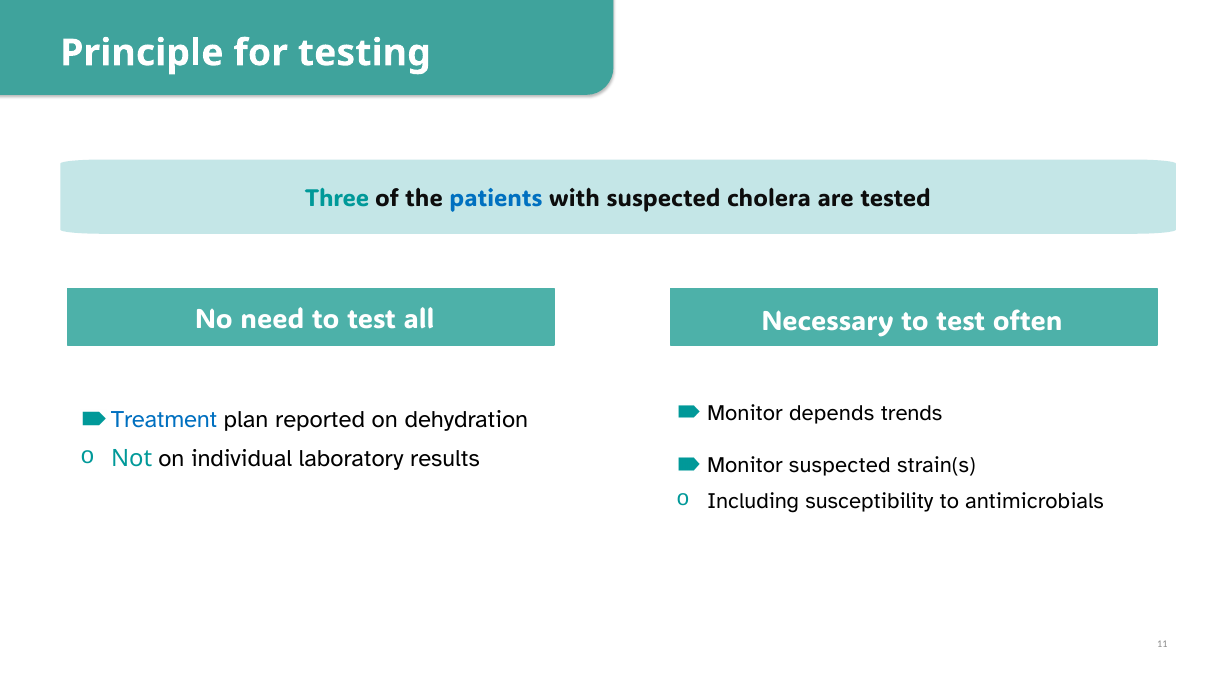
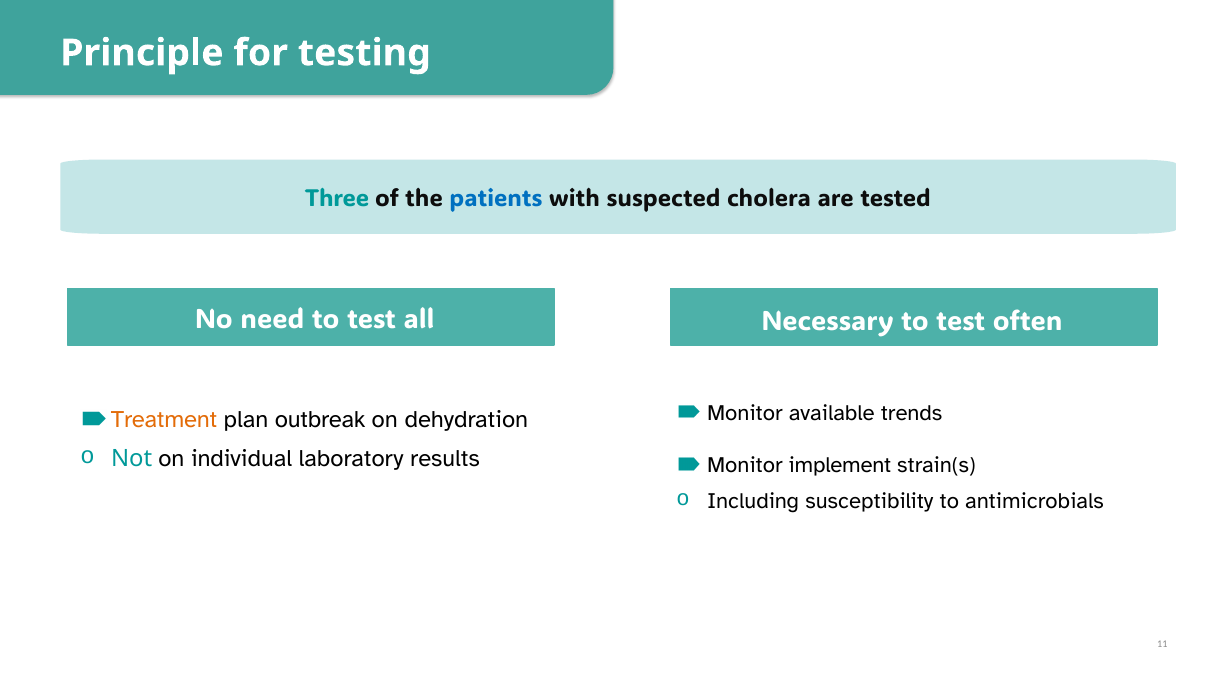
depends: depends -> available (832, 413)
Treatment colour: blue -> orange (164, 420)
reported: reported -> outbreak (320, 420)
Monitor suspected: suspected -> implement (840, 465)
